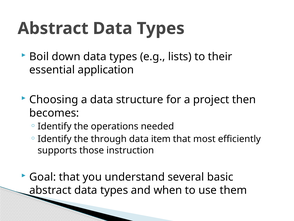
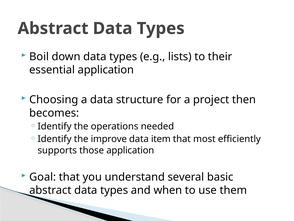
through: through -> improve (109, 139)
those instruction: instruction -> application (130, 150)
